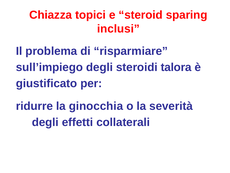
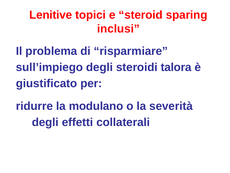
Chiazza: Chiazza -> Lenitive (51, 15)
ginocchia: ginocchia -> modulano (96, 106)
